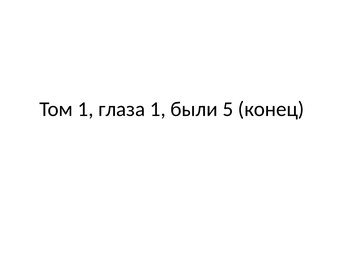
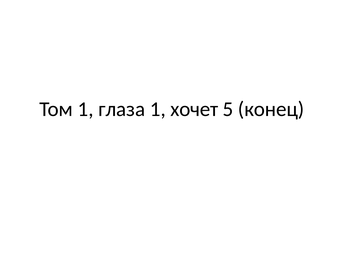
были: были -> хочет (194, 109)
